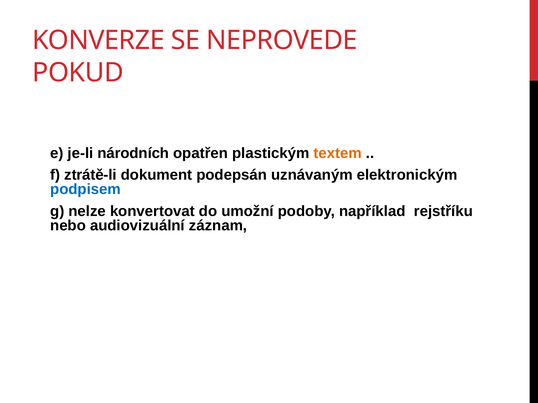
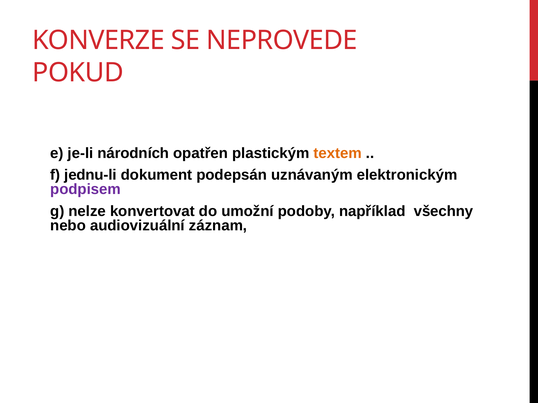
ztrátě-li: ztrátě-li -> jednu-li (90, 175)
podpisem colour: blue -> purple (86, 190)
rejstříku: rejstříku -> všechny (443, 211)
